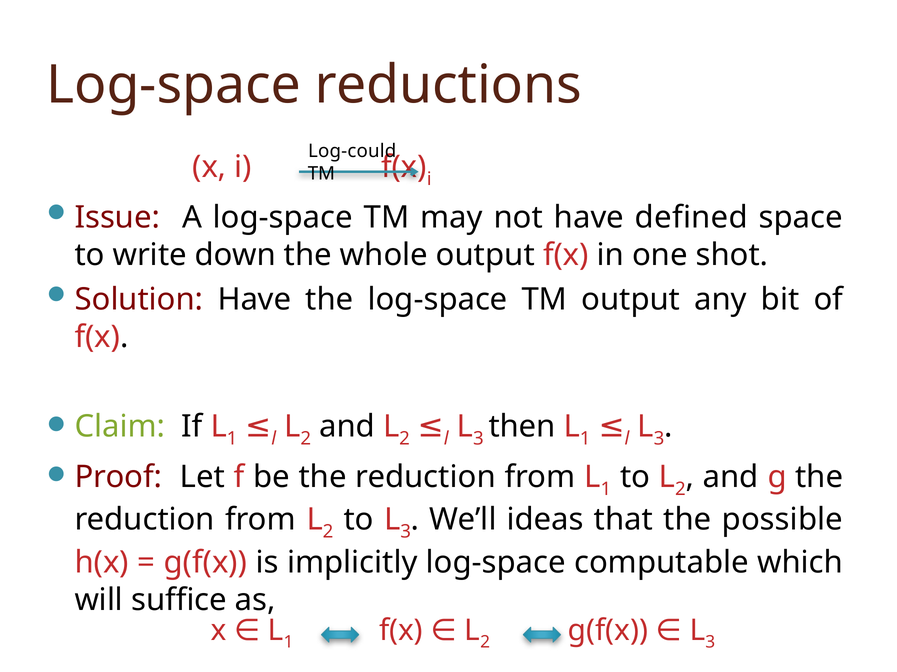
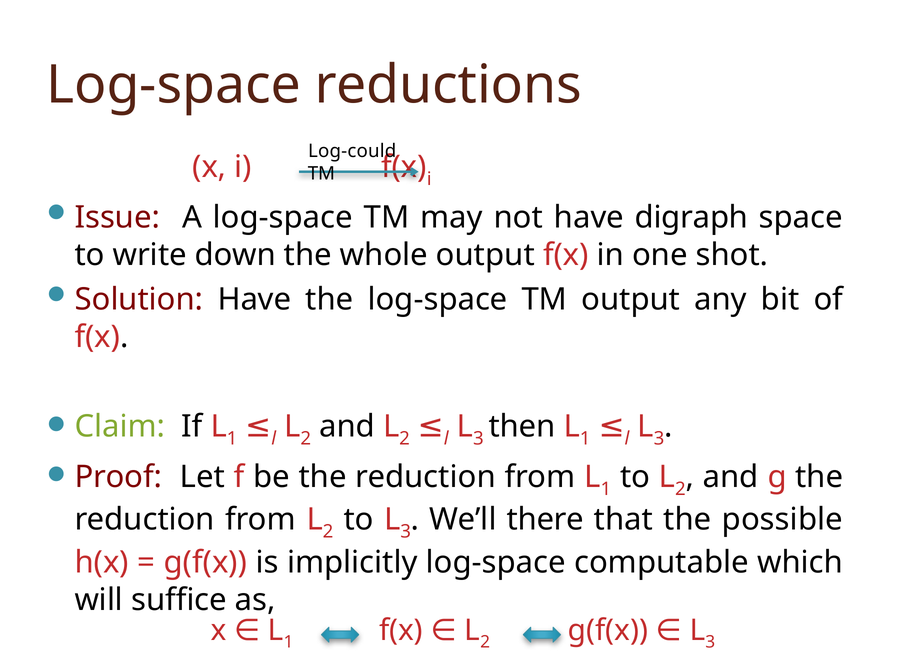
defined: defined -> digraph (692, 218)
ideas: ideas -> there (545, 520)
